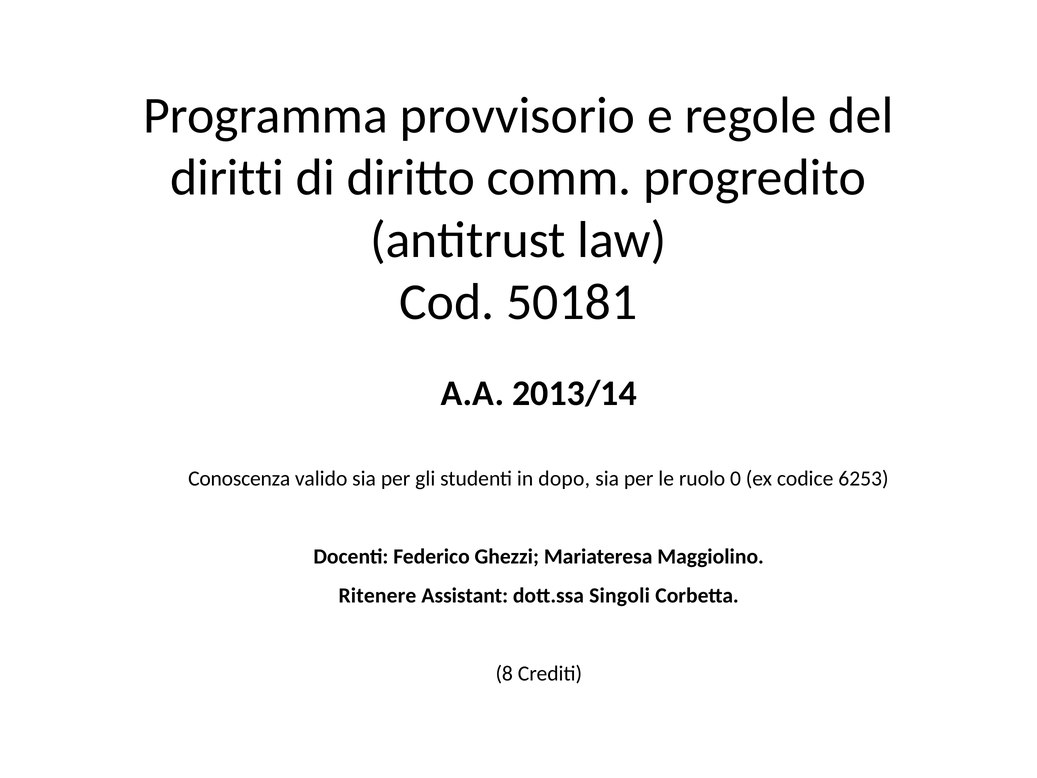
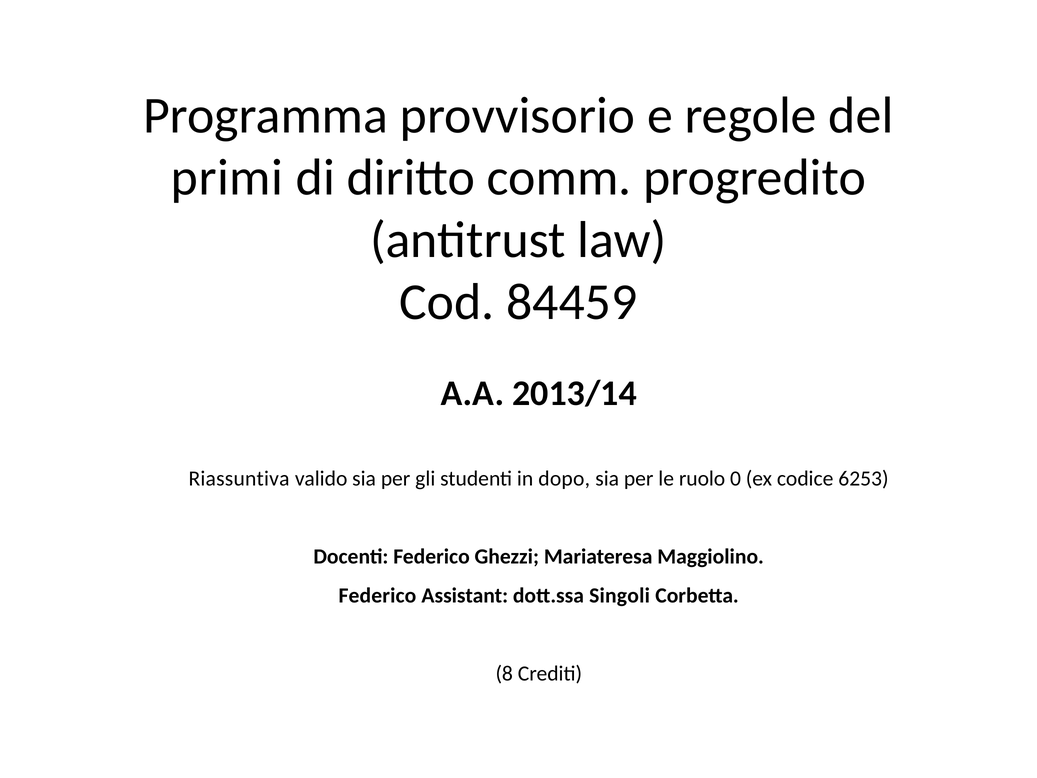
diritti: diritti -> primi (227, 178)
50181: 50181 -> 84459 (572, 302)
Conoscenza: Conoscenza -> Riassuntiva (239, 479)
Ritenere: Ritenere -> Federico (377, 595)
